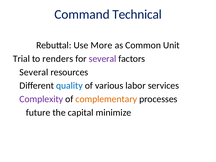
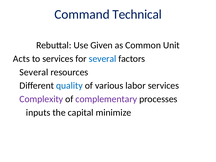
More: More -> Given (102, 45)
Trial: Trial -> Acts (21, 59)
to renders: renders -> services (58, 59)
several colour: purple -> blue (103, 59)
complementary colour: orange -> purple (106, 99)
future: future -> inputs (38, 113)
